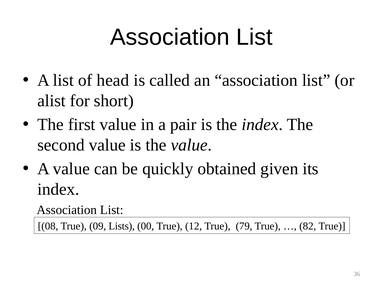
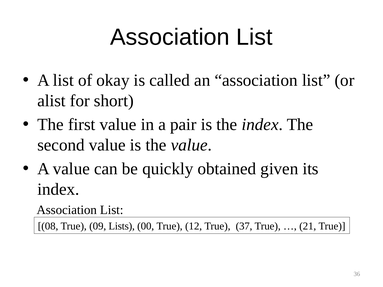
head: head -> okay (113, 80)
79: 79 -> 37 (244, 226)
82: 82 -> 21 (308, 226)
